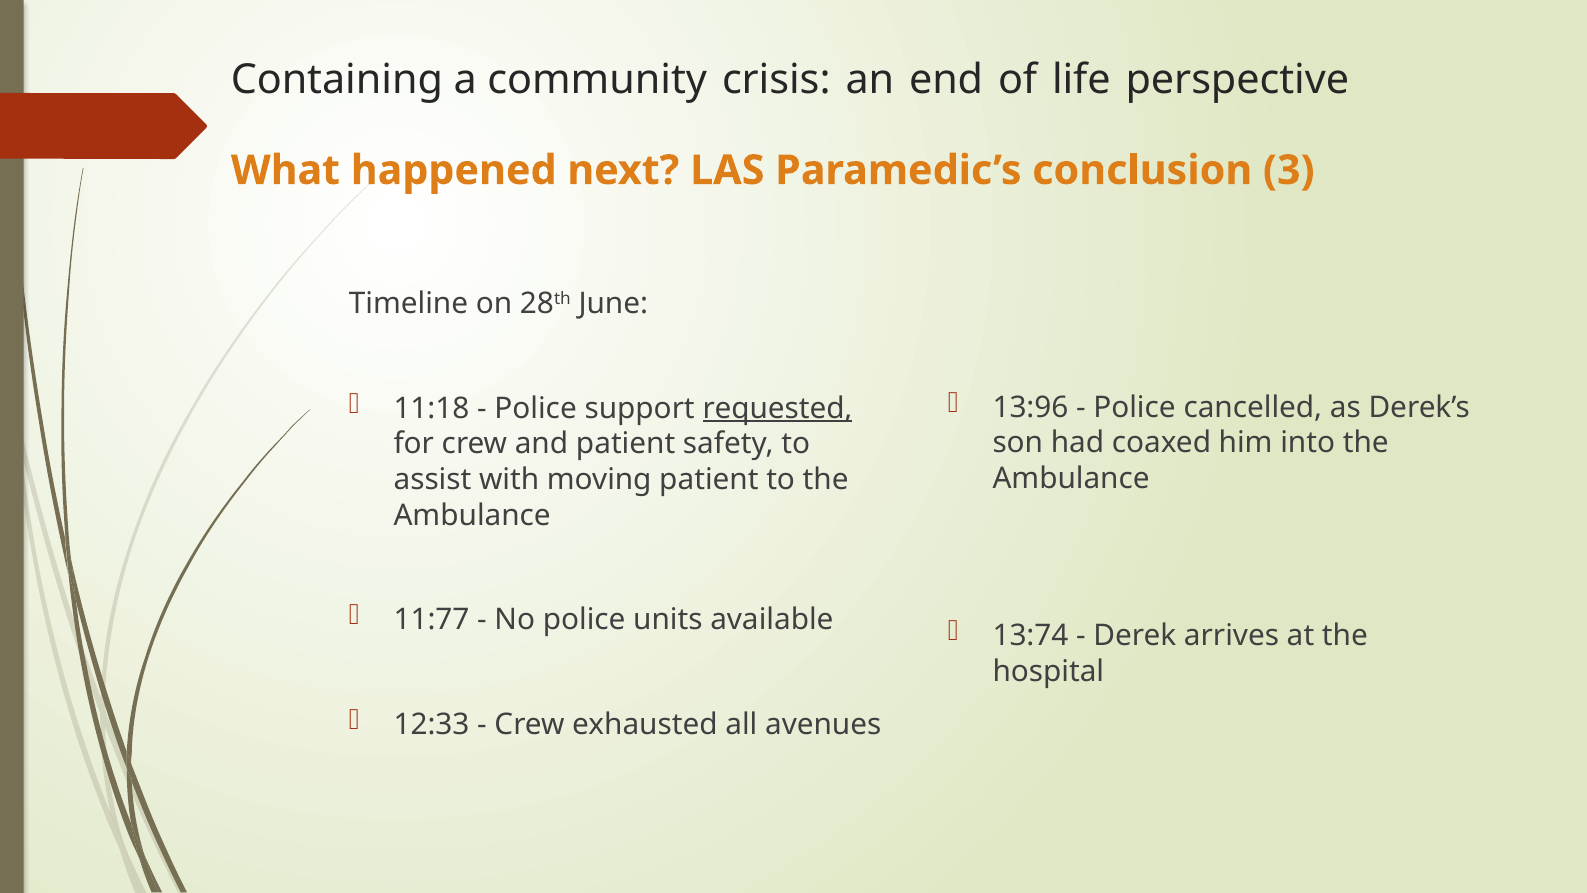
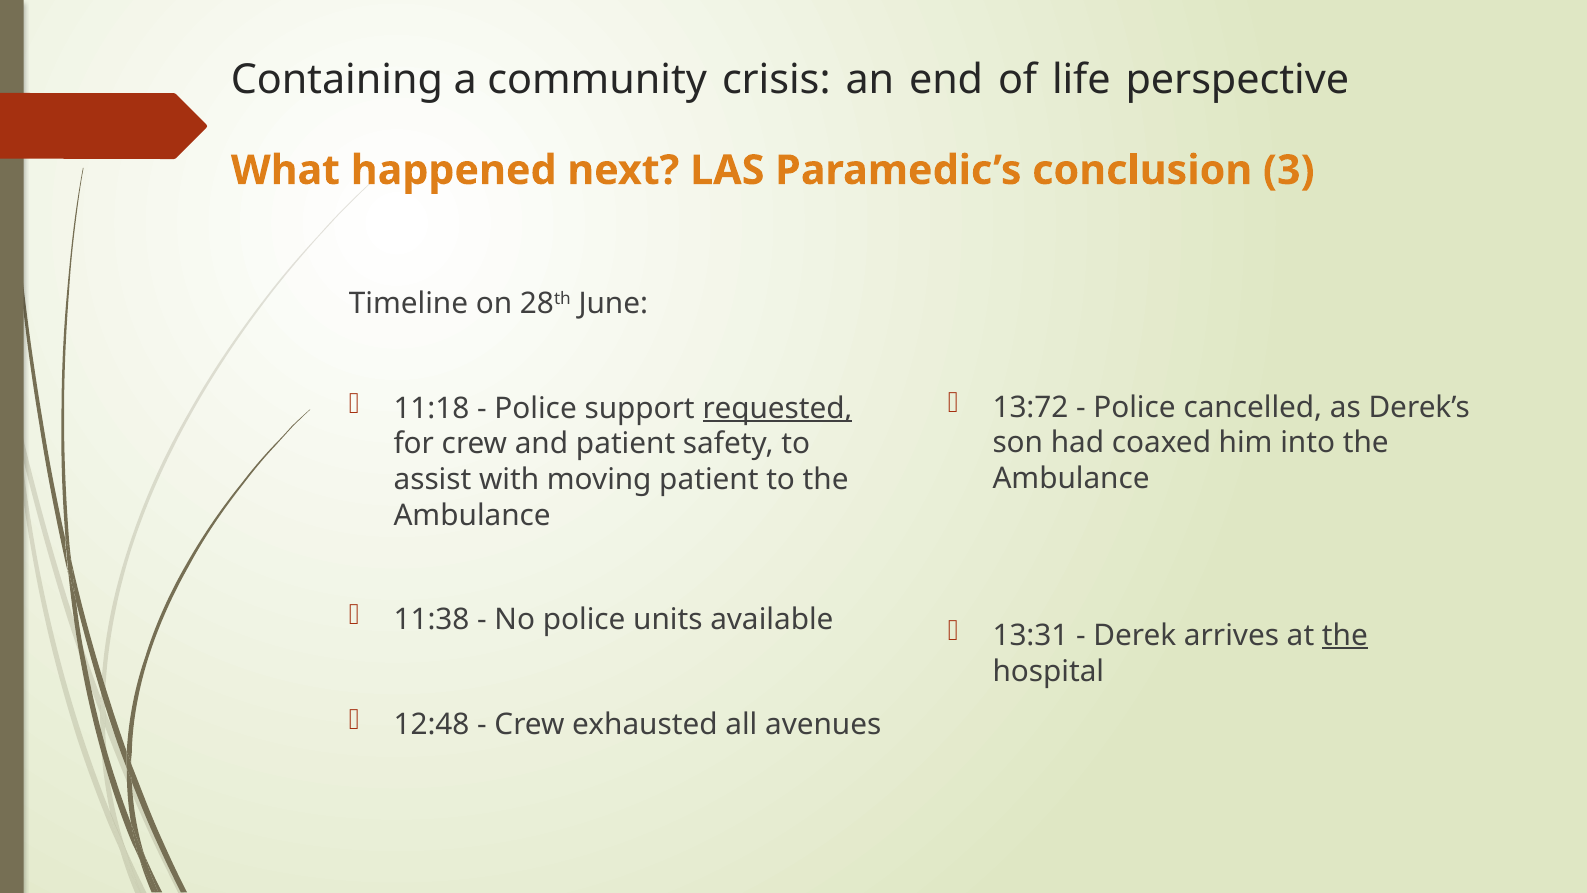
13:96: 13:96 -> 13:72 (1030, 407)
11:77: 11:77 -> 11:38 (432, 620)
13:74: 13:74 -> 13:31 (1030, 635)
the underline: none -> present (1345, 635)
12:33: 12:33 -> 12:48 (432, 724)
